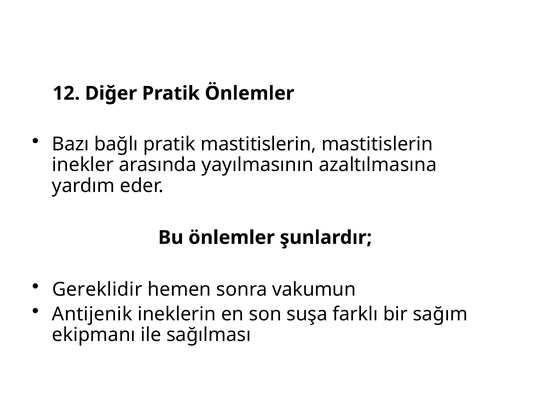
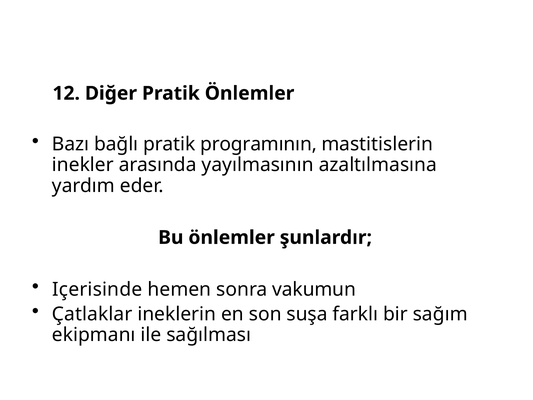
pratik mastitislerin: mastitislerin -> programının (259, 144)
Gereklidir: Gereklidir -> Içerisinde (97, 289)
Antijenik: Antijenik -> Çatlaklar (92, 314)
